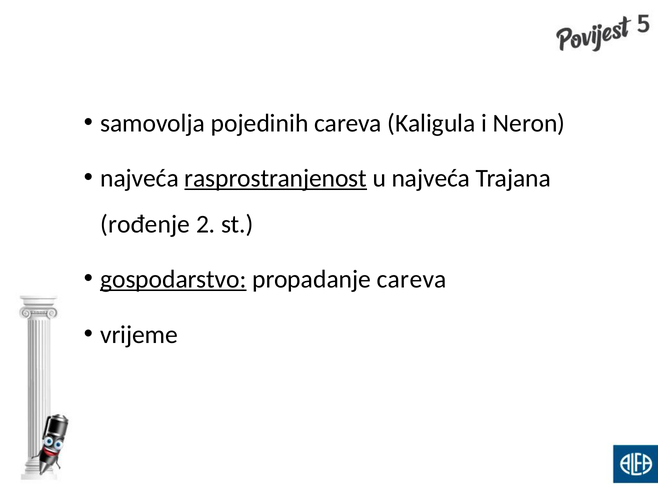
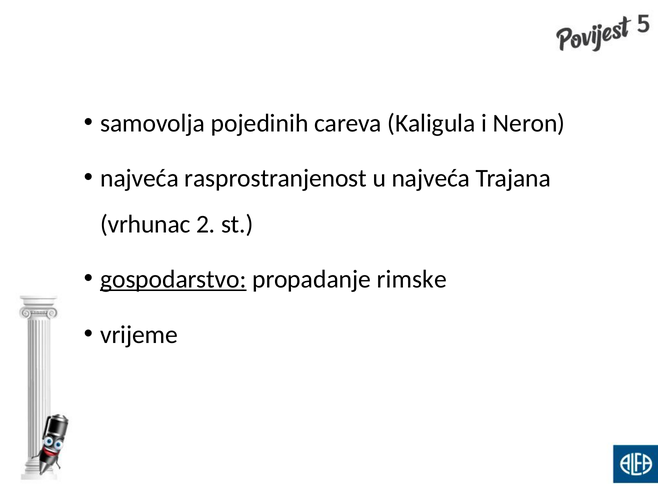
rasprostranjenost underline: present -> none (276, 178)
rođenje: rođenje -> vrhunac (145, 224)
propadanje careva: careva -> rimske (412, 279)
